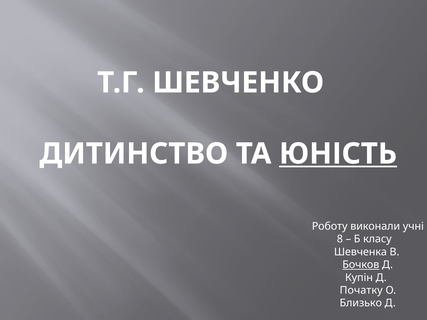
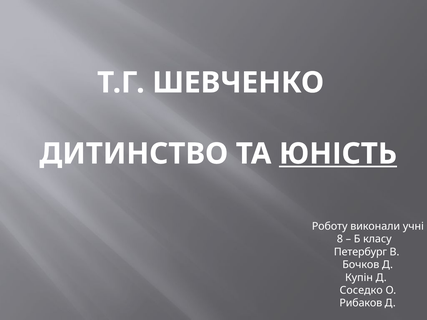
Шевченка: Шевченка -> Петербург (360, 252)
Бочков underline: present -> none (361, 265)
Початку: Початку -> Соседко (361, 291)
Близько: Близько -> Рибаков (361, 303)
